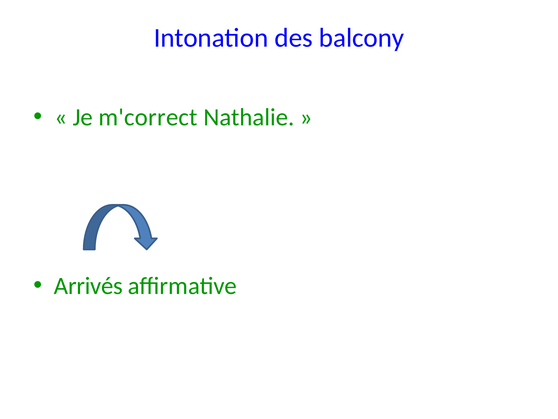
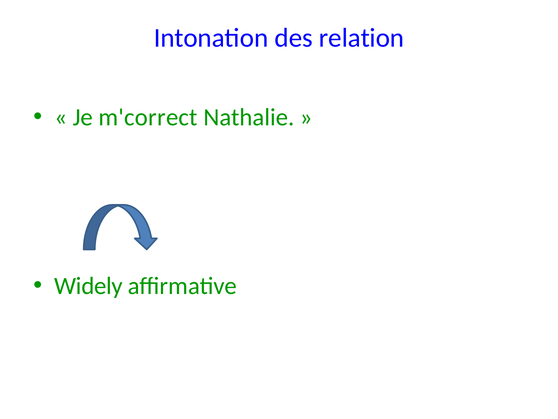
balcony: balcony -> relation (362, 38)
Arrivés: Arrivés -> Widely (88, 286)
